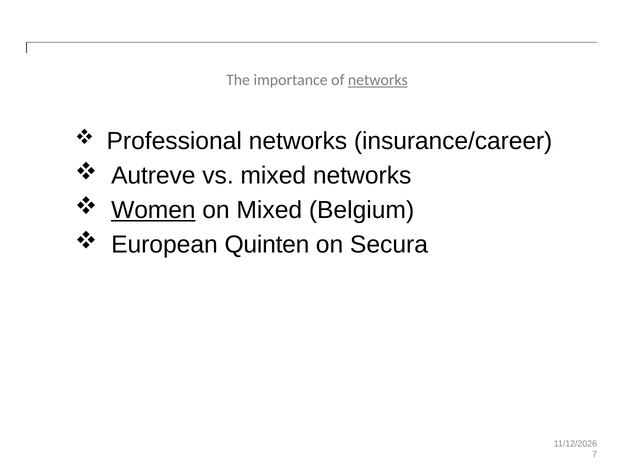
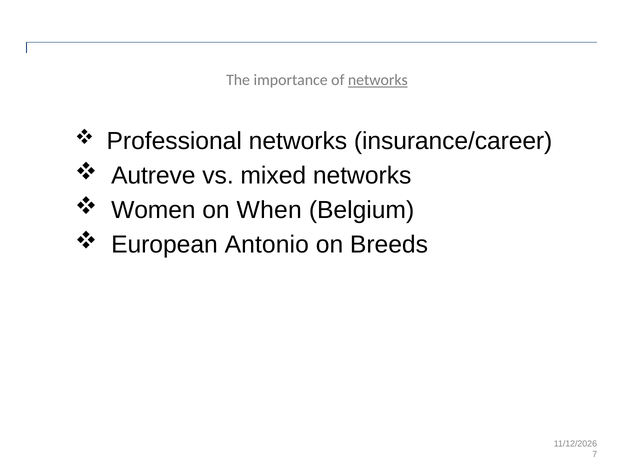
Women underline: present -> none (153, 210)
on Mixed: Mixed -> When (269, 210)
Quinten: Quinten -> Antonio (267, 245)
Secura: Secura -> Breeds (389, 245)
